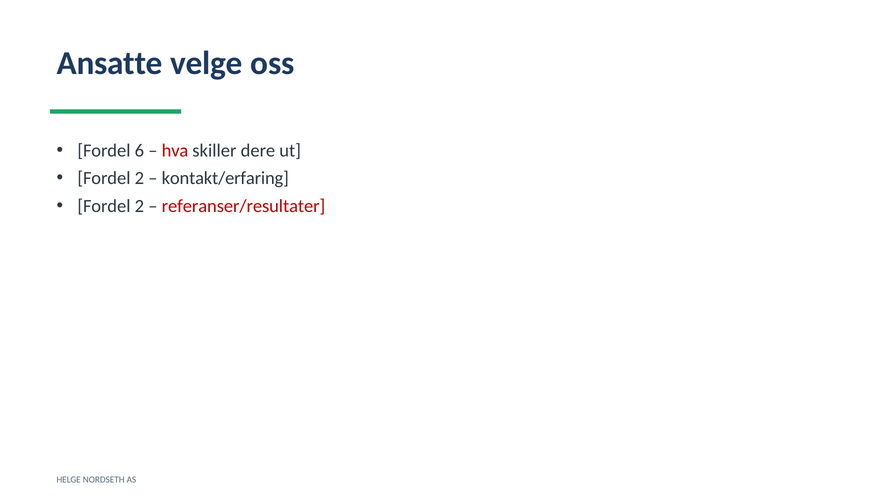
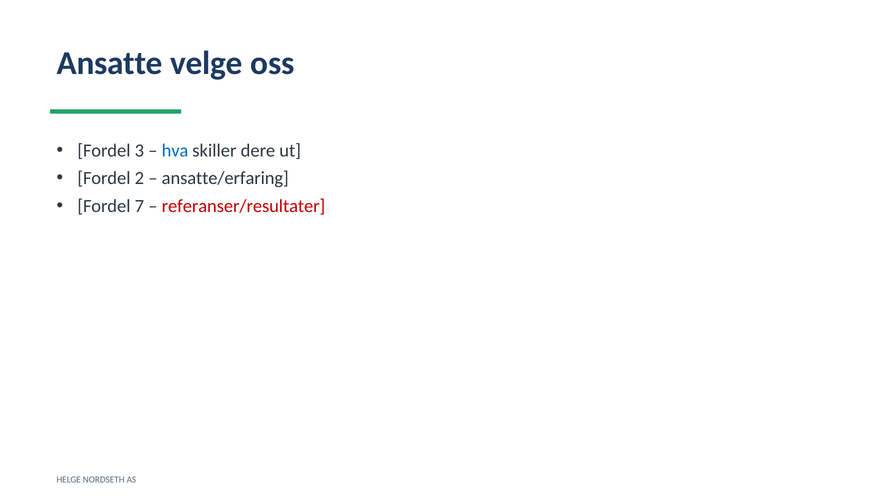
6: 6 -> 3 (139, 151)
hva colour: red -> blue (175, 151)
kontakt/erfaring: kontakt/erfaring -> ansatte/erfaring (225, 178)
2: 2 -> 7 (139, 206)
